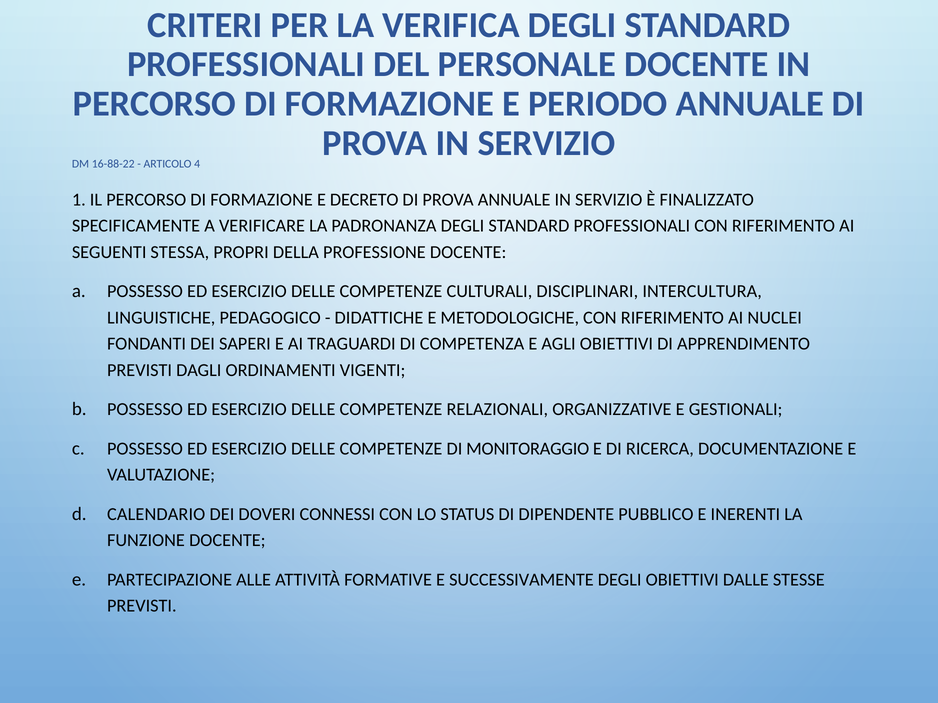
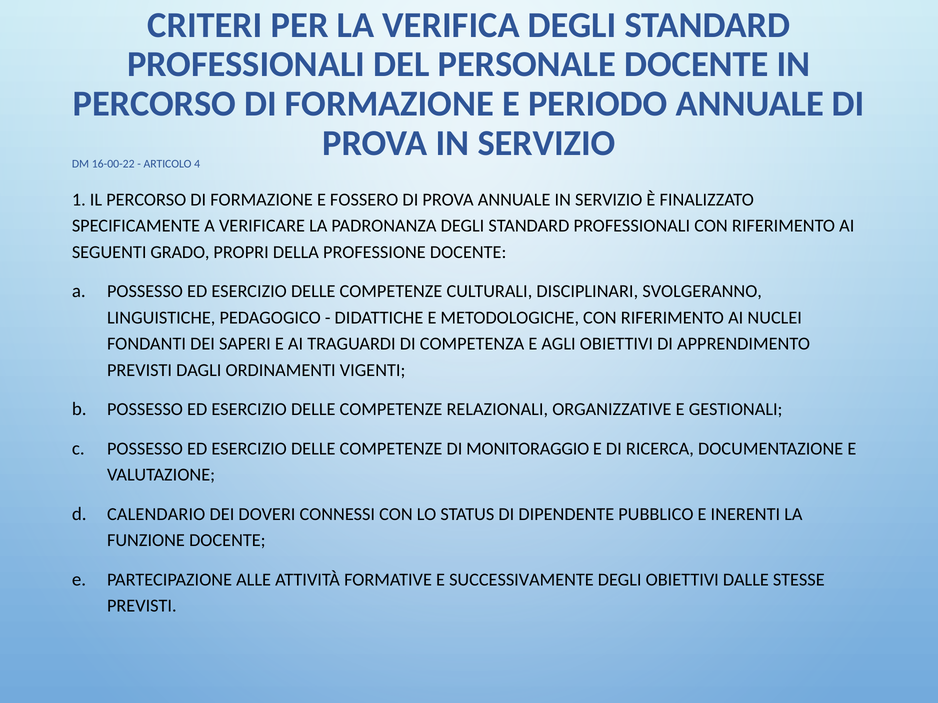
16-88-22: 16-88-22 -> 16-00-22 (113, 164)
DECRETO: DECRETO -> FOSSERO (364, 200)
STESSA: STESSA -> GRADO (180, 252)
INTERCULTURA: INTERCULTURA -> SVOLGERANNO (702, 292)
